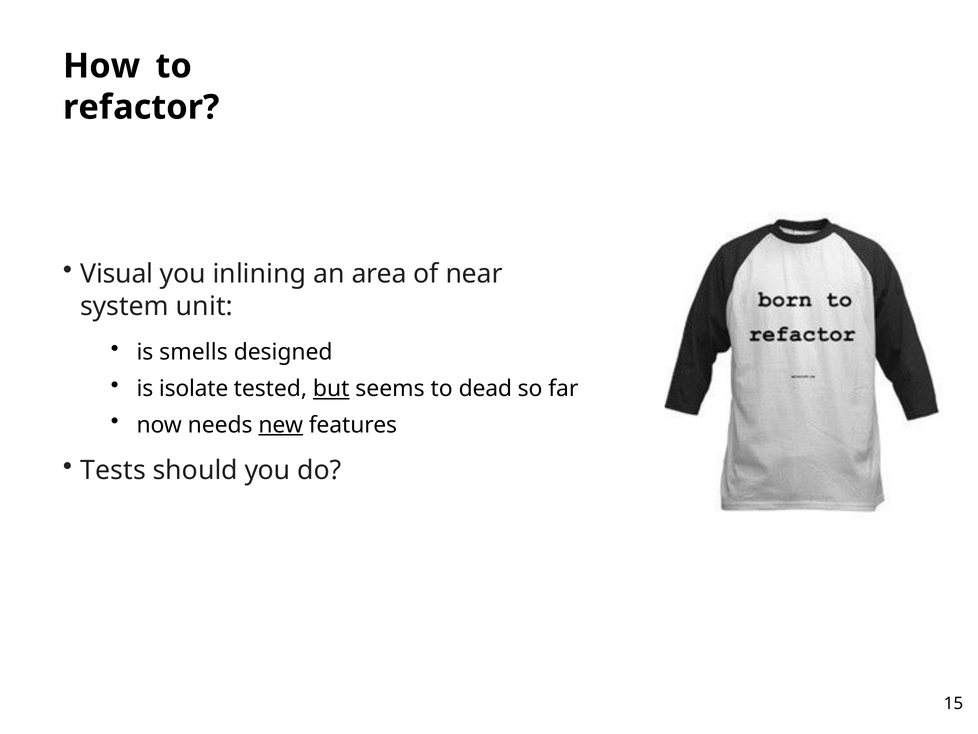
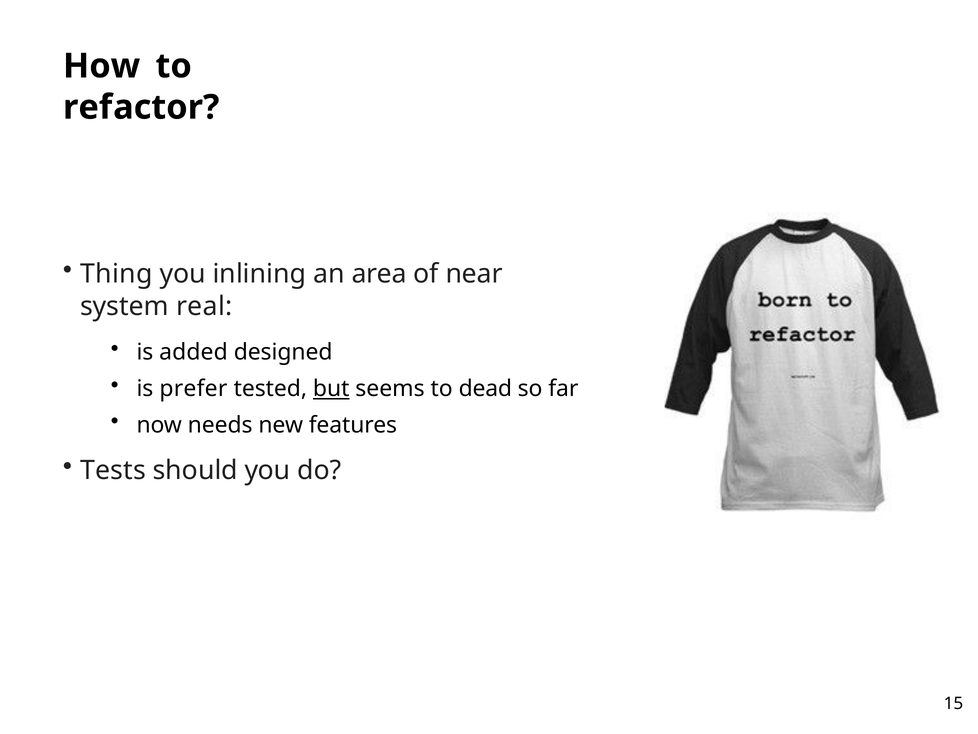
Visual: Visual -> Thing (117, 274)
unit: unit -> real (204, 306)
smells: smells -> added (193, 352)
isolate: isolate -> prefer (193, 388)
new underline: present -> none (281, 425)
